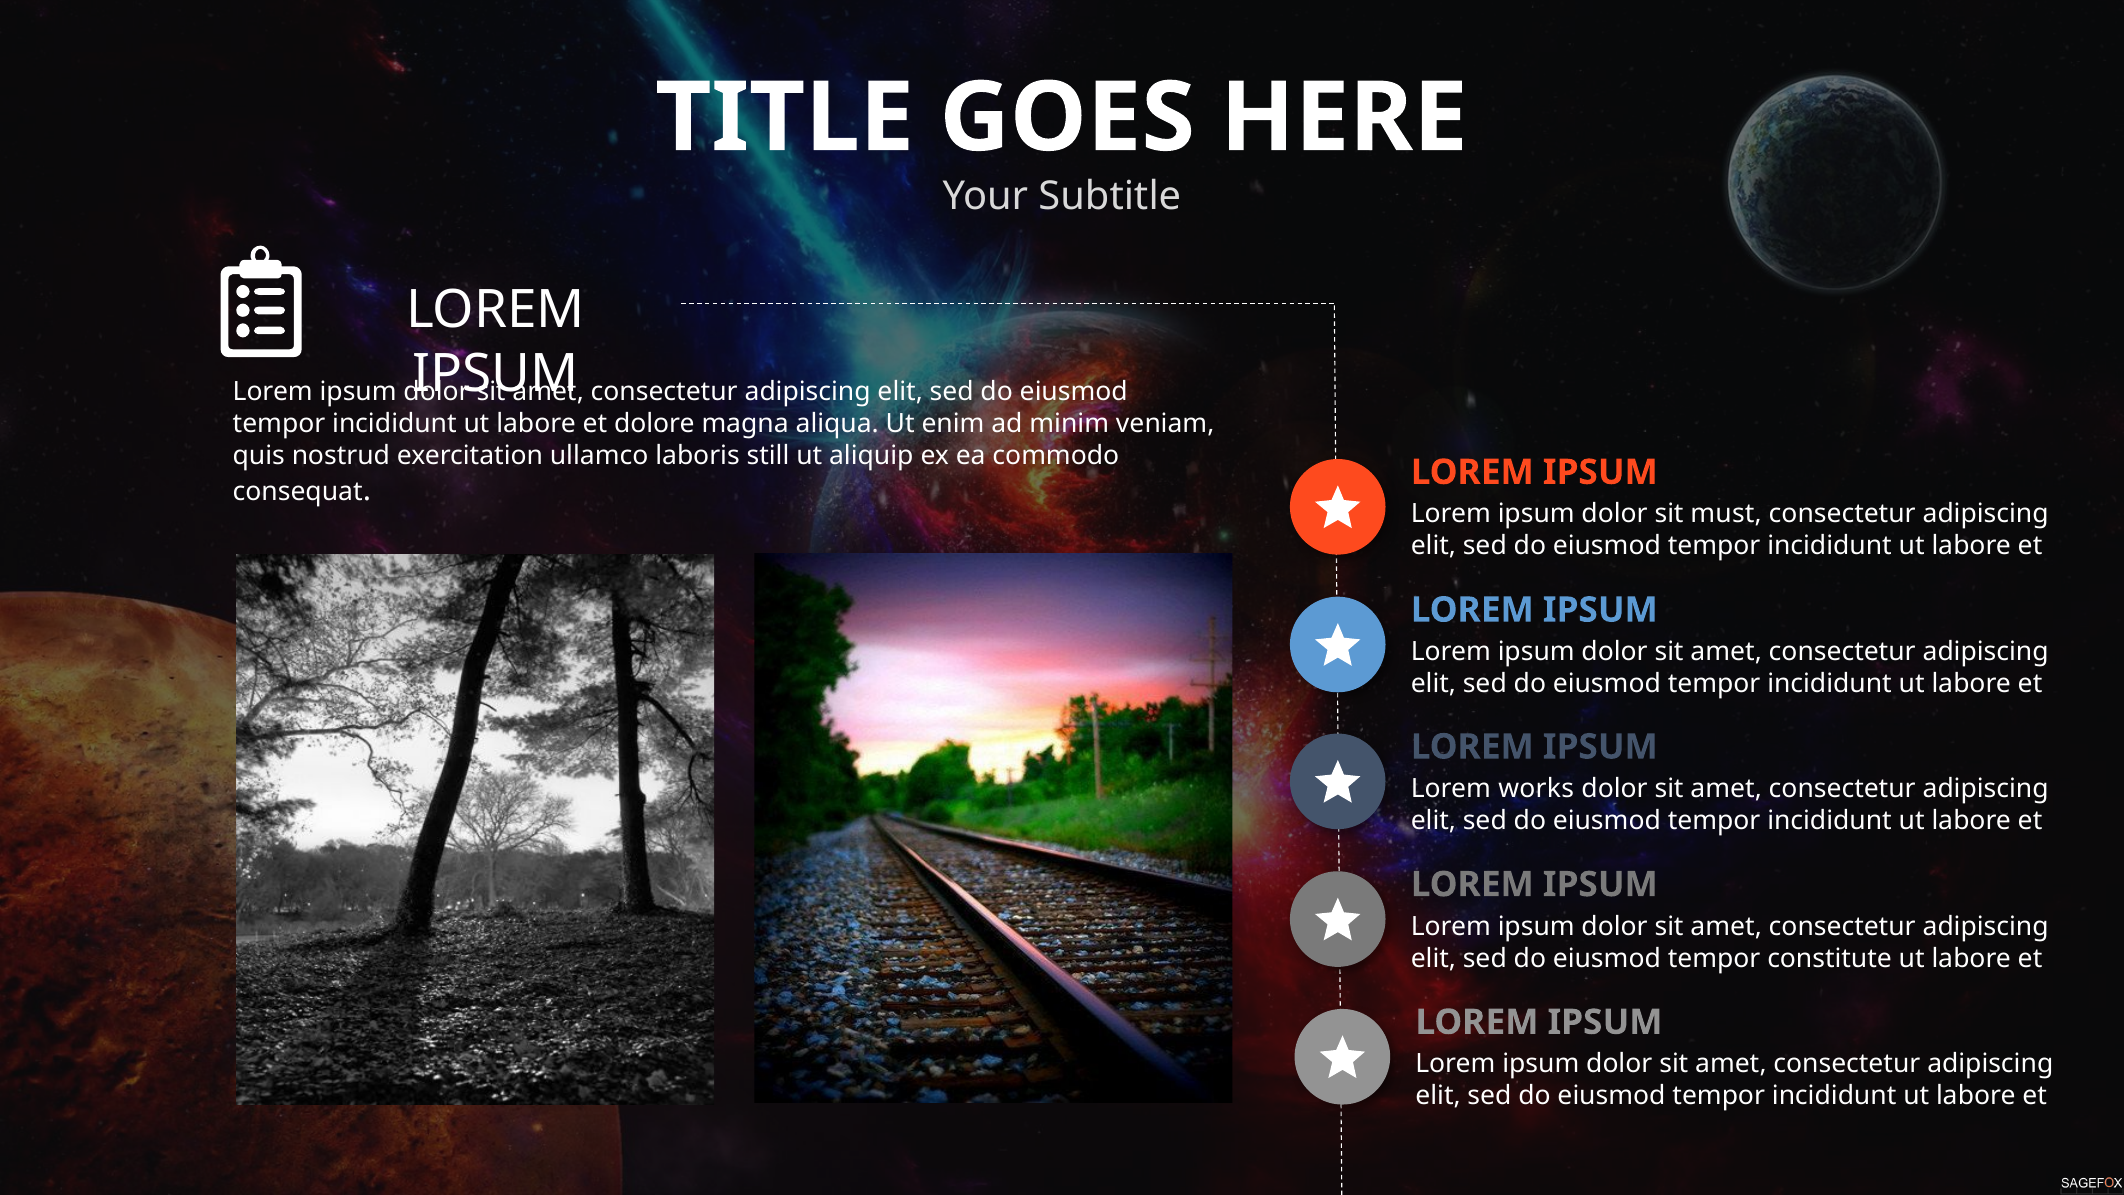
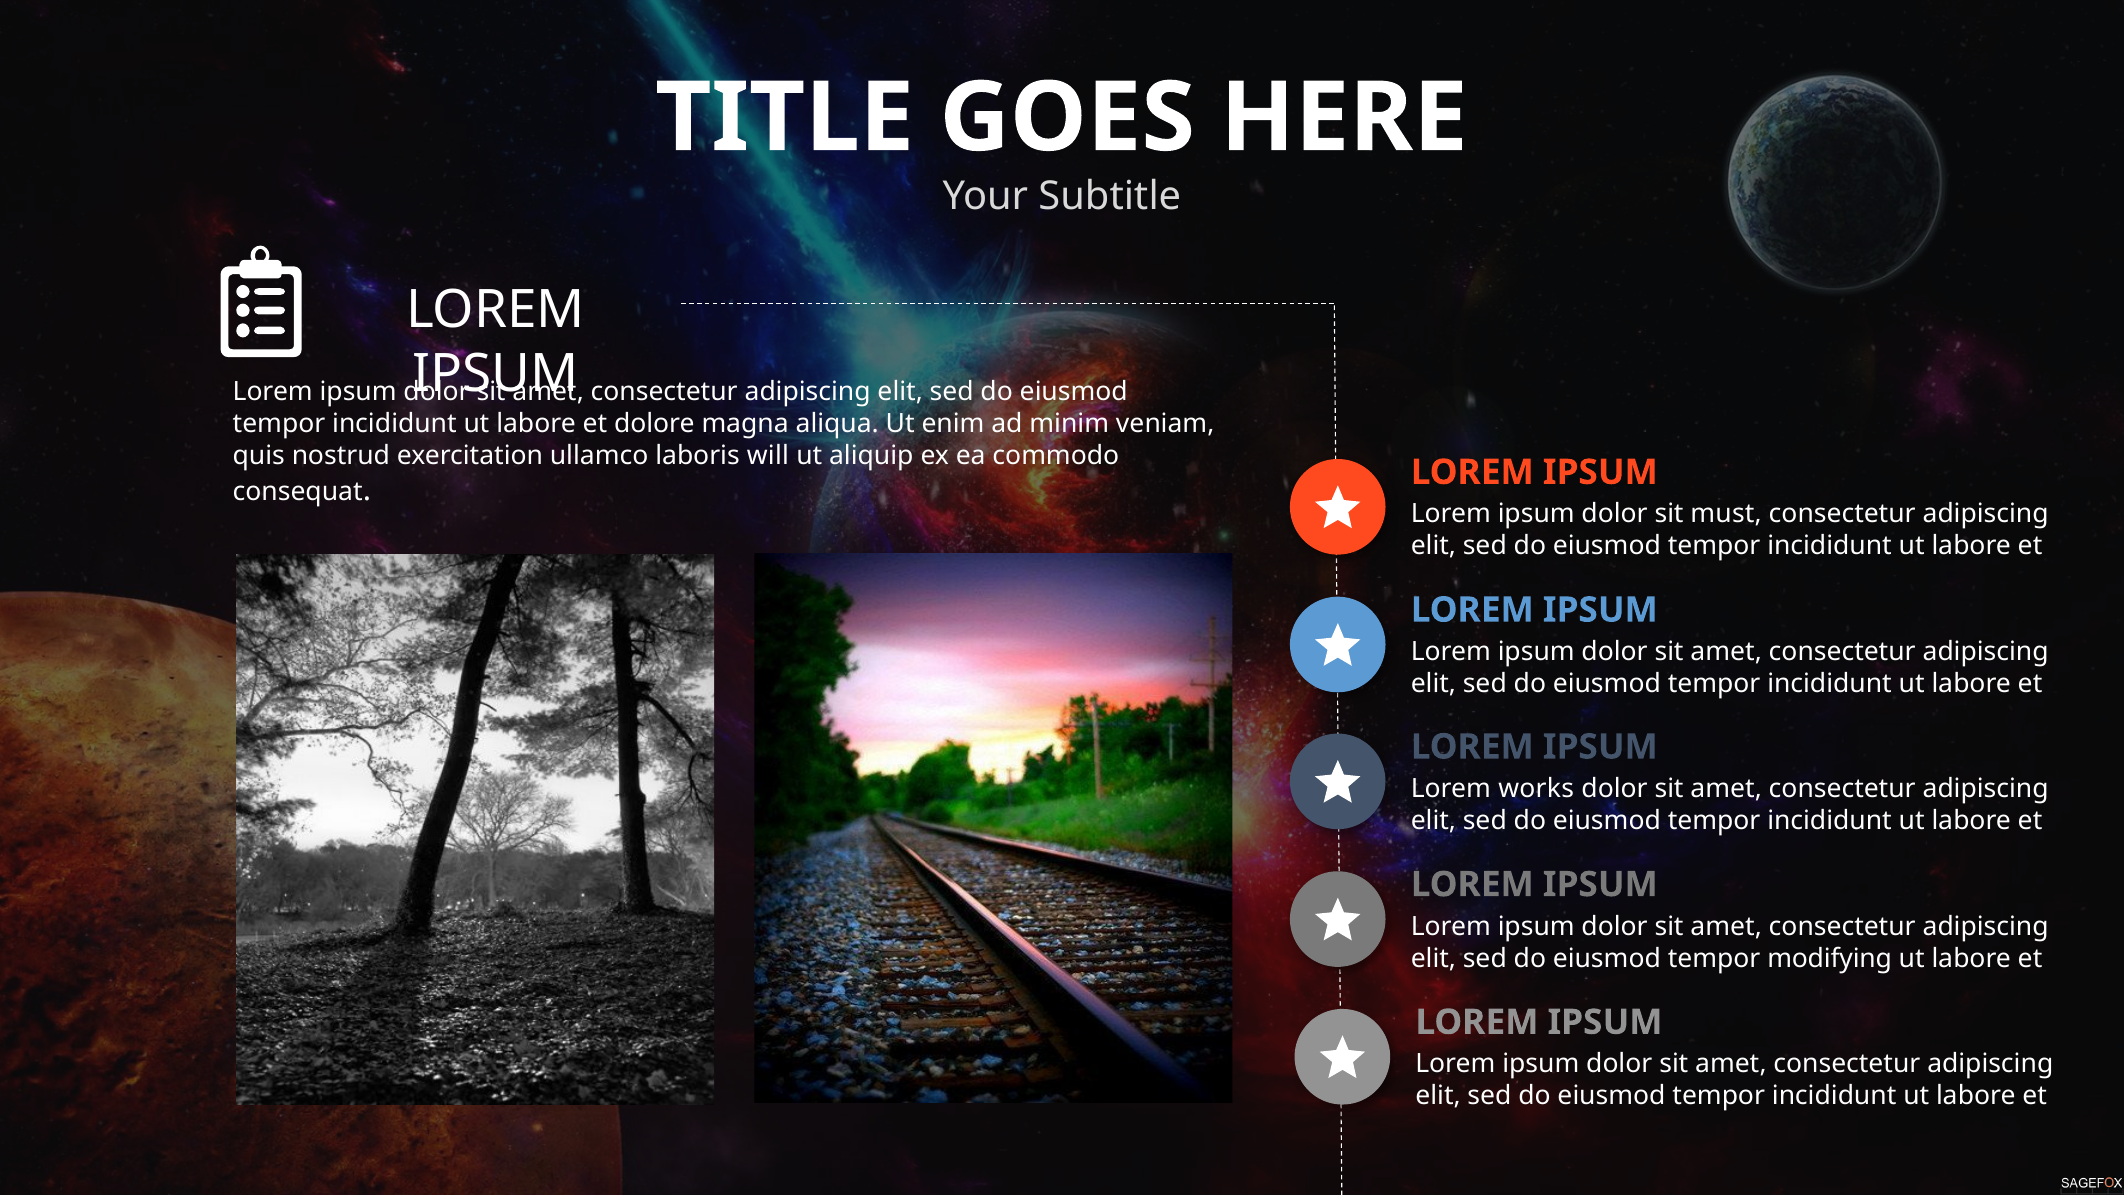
still: still -> will (768, 456)
constitute: constitute -> modifying (1830, 958)
